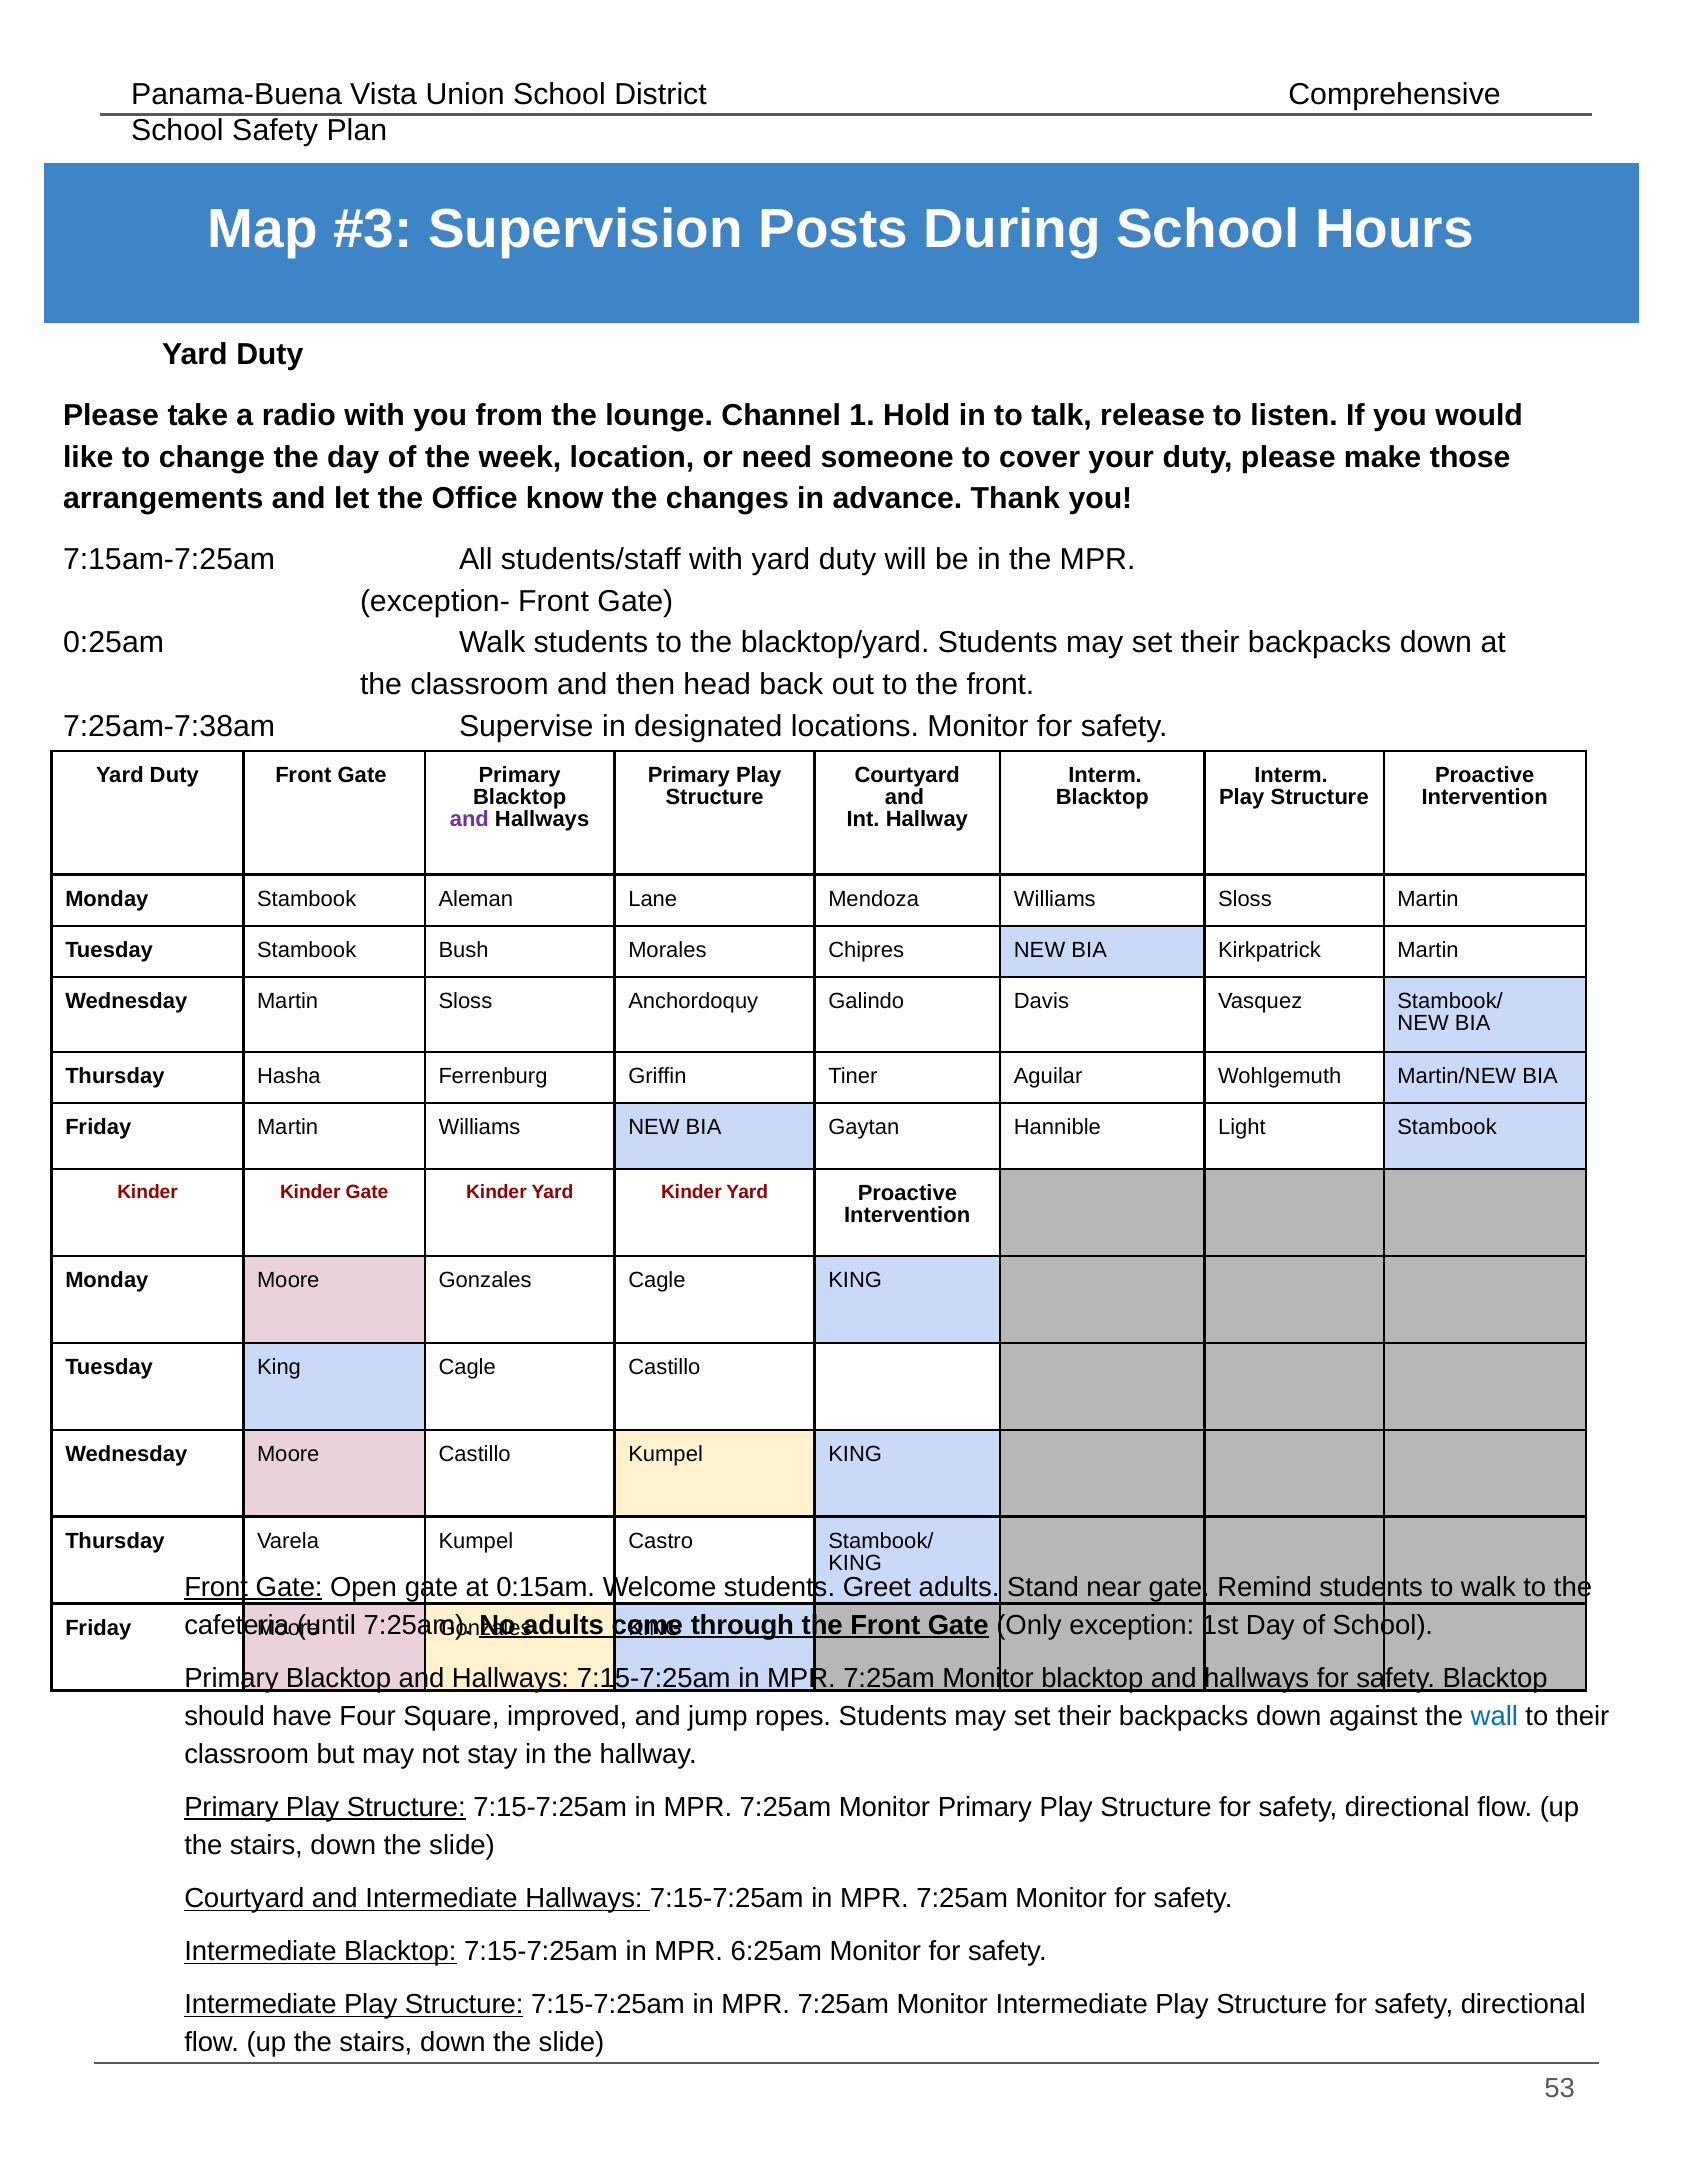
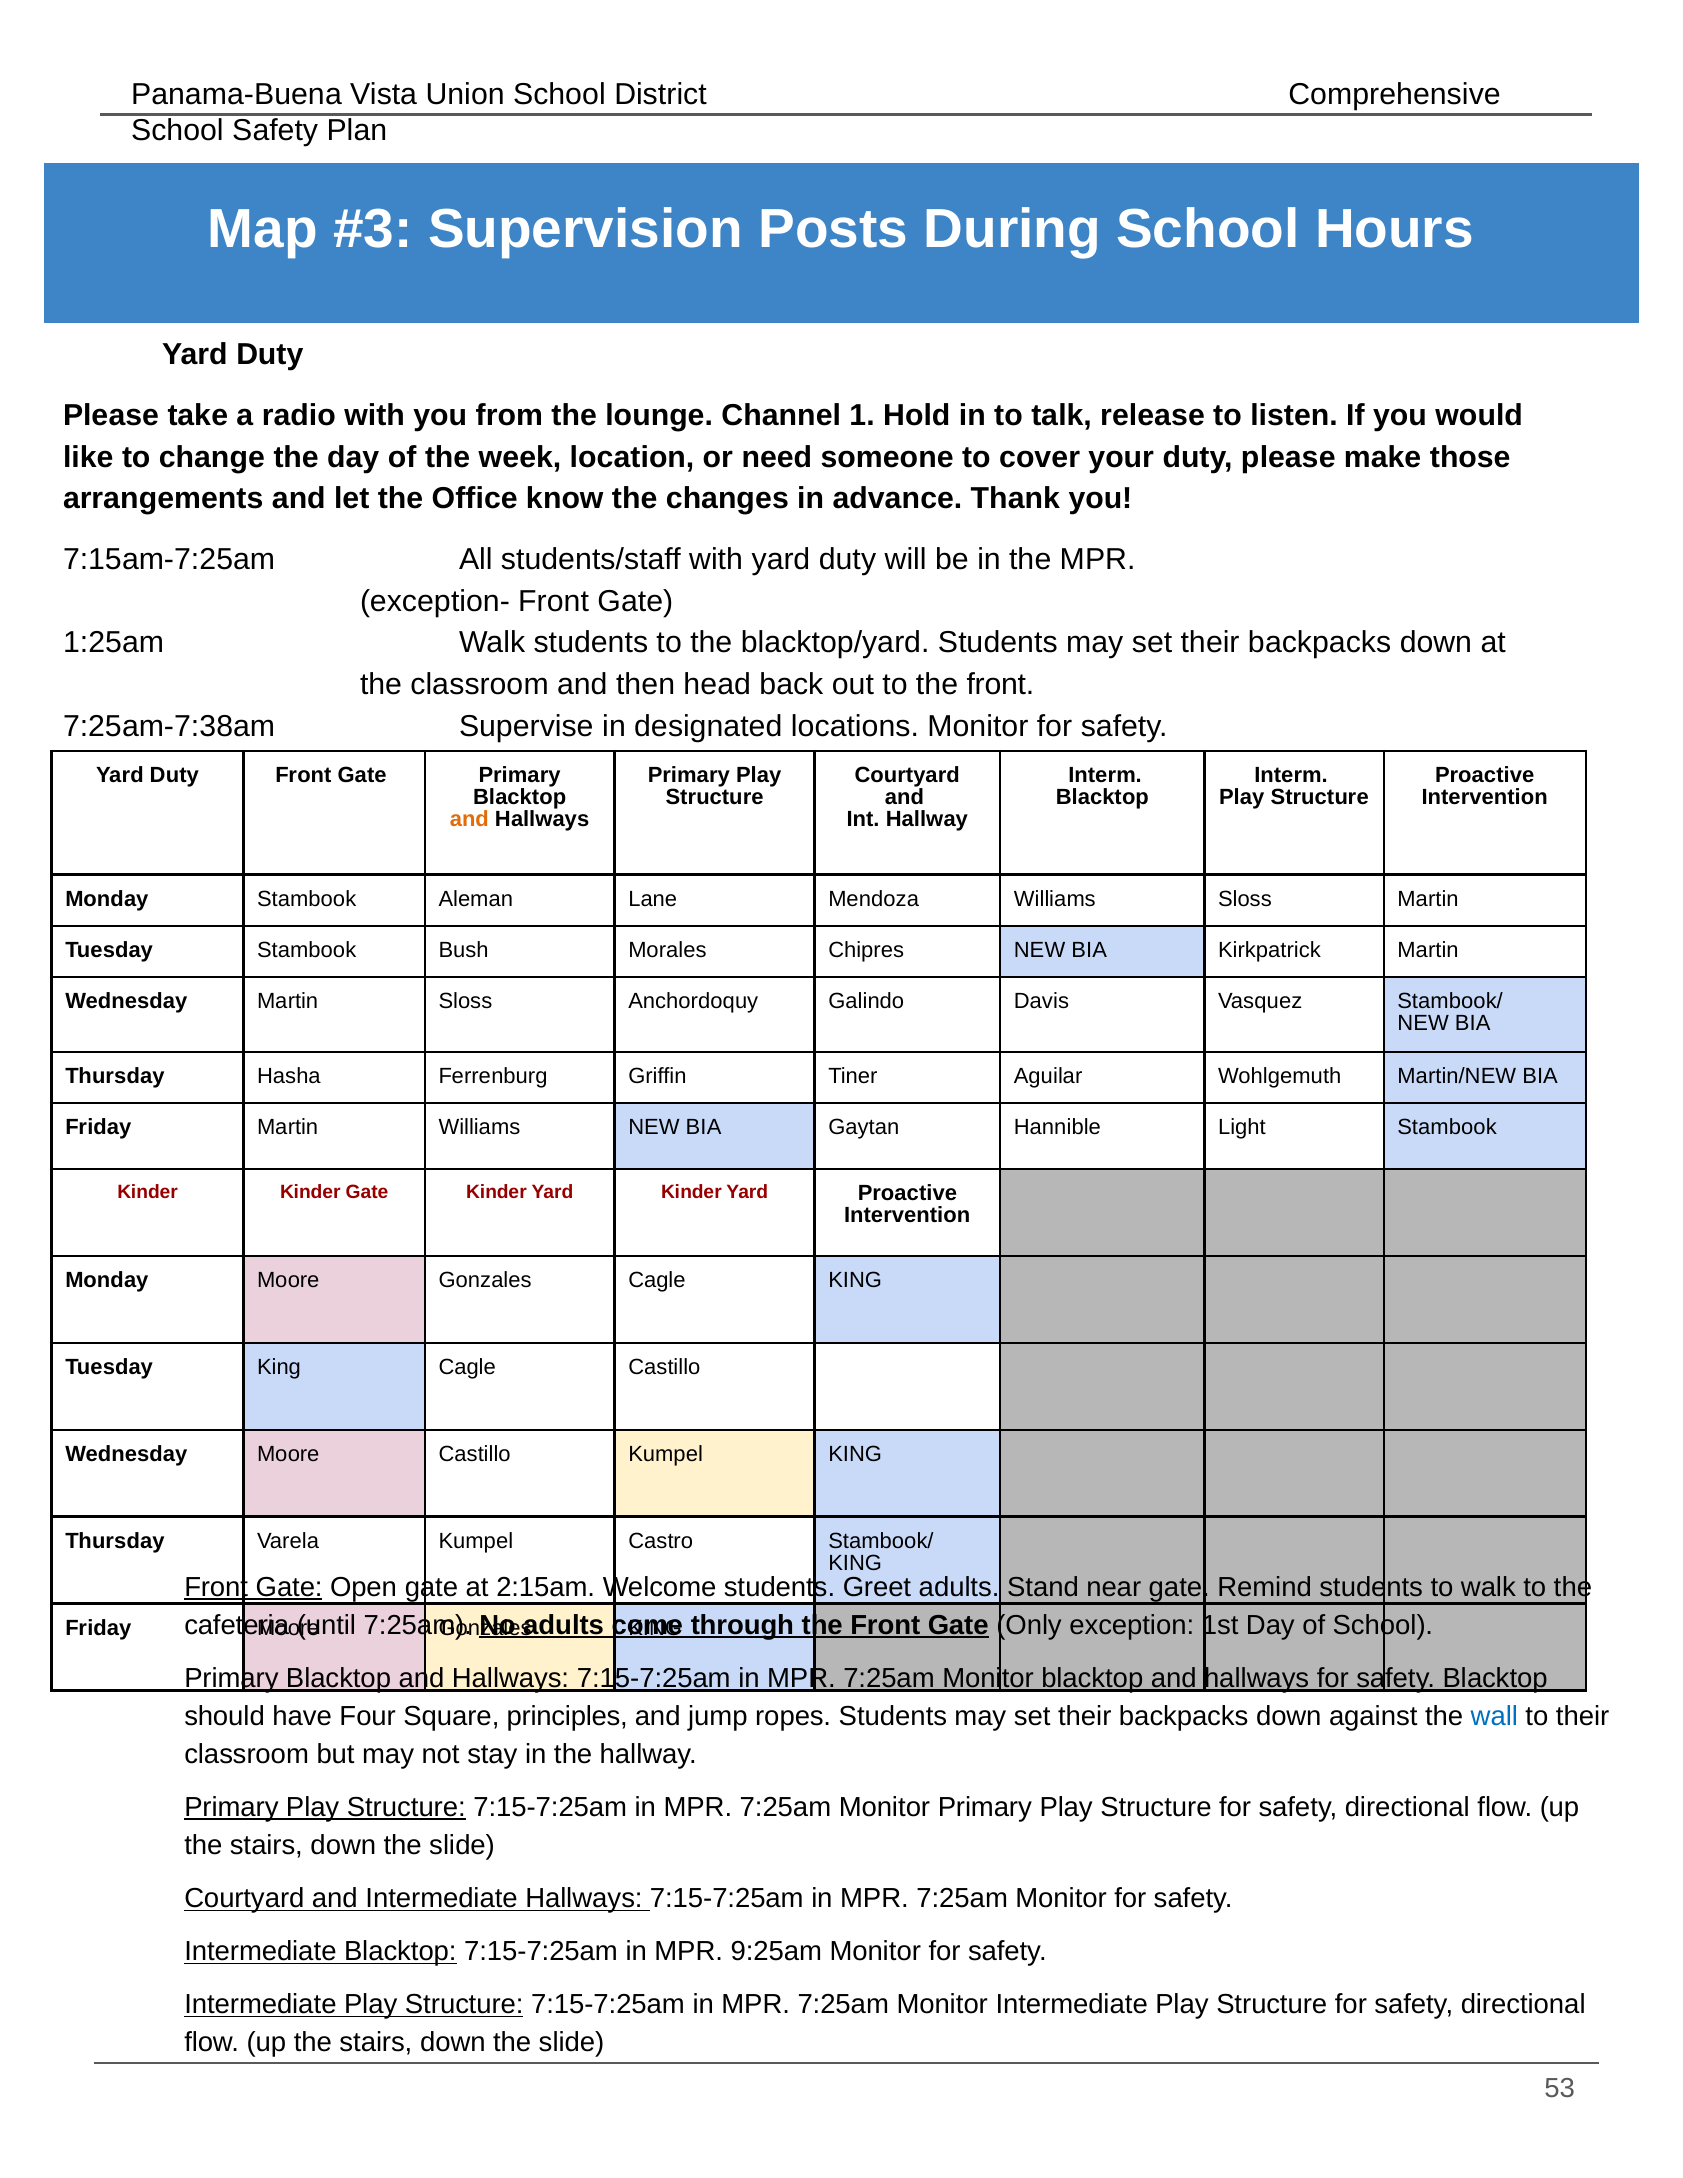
0:25am: 0:25am -> 1:25am (114, 643)
and colour: purple -> orange (469, 820)
0:15am: 0:15am -> 2:15am (546, 1587)
improved: improved -> principles (567, 1716)
6:25am: 6:25am -> 9:25am (776, 1951)
